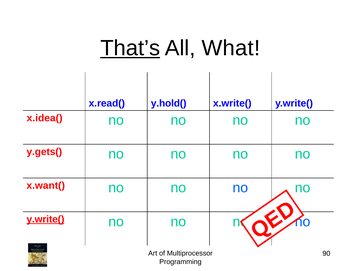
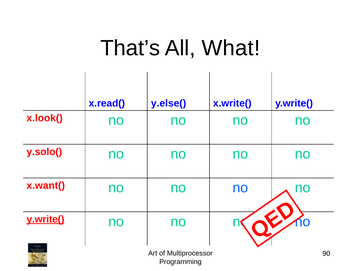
That’s underline: present -> none (130, 48)
y.hold(: y.hold( -> y.else( (169, 103)
x.idea(: x.idea( -> x.look( (45, 118)
y.gets(: y.gets( -> y.solo( (44, 152)
